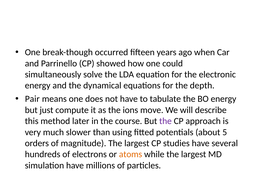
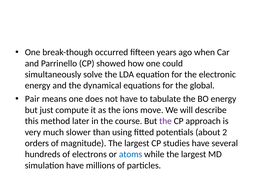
depth: depth -> global (202, 85)
5: 5 -> 2 (225, 132)
atoms colour: orange -> blue (131, 154)
